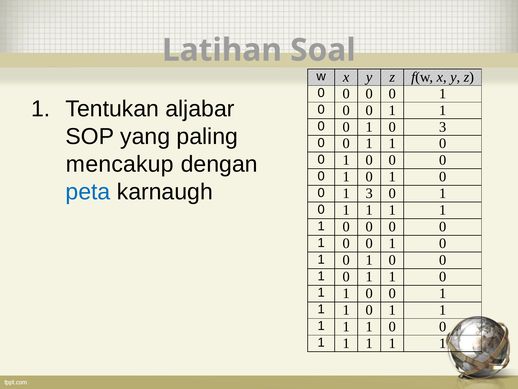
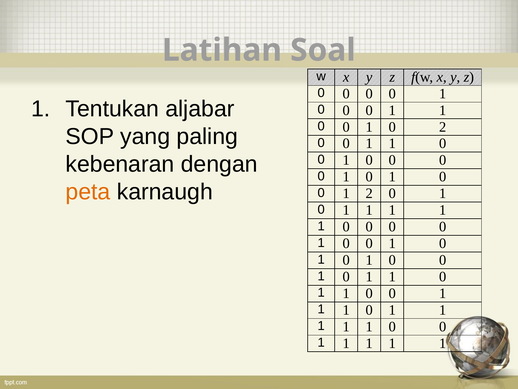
0 3: 3 -> 2 (443, 127)
mencakup: mencakup -> kebenaran (120, 164)
peta colour: blue -> orange (88, 192)
1 3: 3 -> 2 (369, 193)
